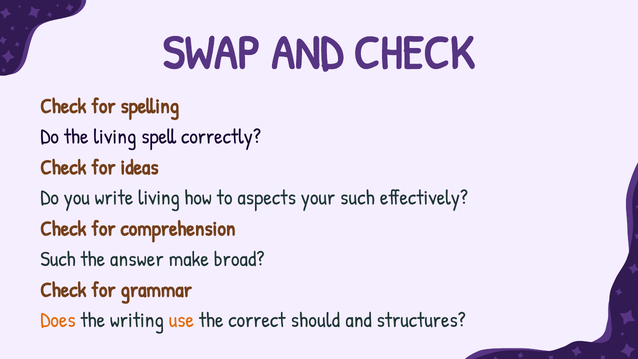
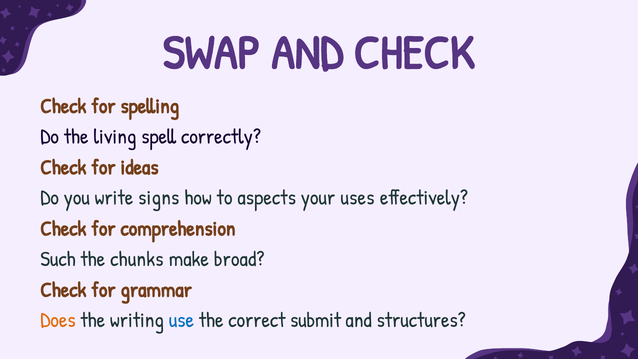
write living: living -> signs (159, 198)
your such: such -> uses (357, 198)
answer: answer -> chunks (137, 259)
use colour: orange -> blue (181, 320)
should: should -> submit (316, 320)
